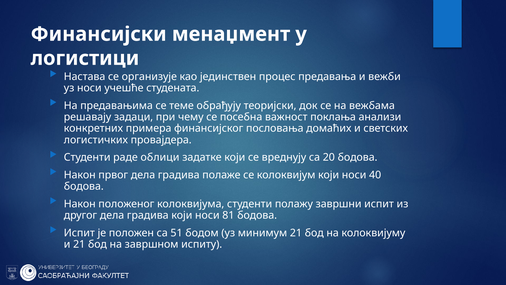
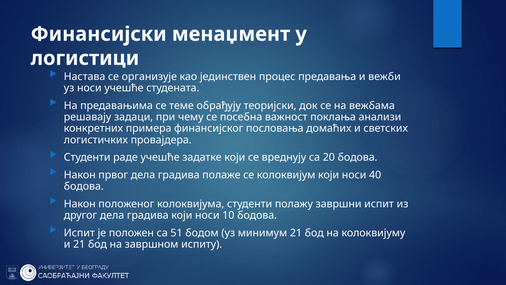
раде облици: облици -> учешће (160, 157)
81: 81 -> 10 (228, 215)
